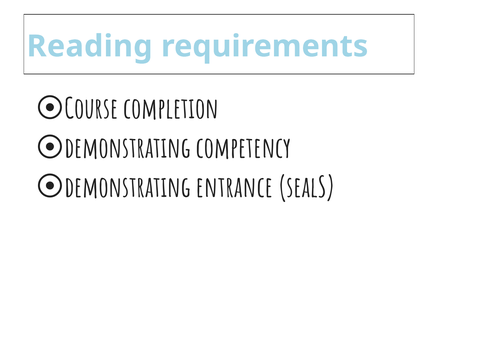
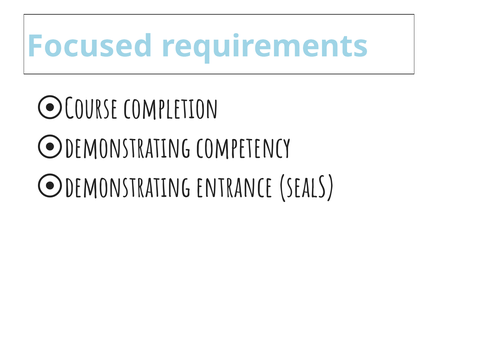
Reading: Reading -> Focused (90, 46)
